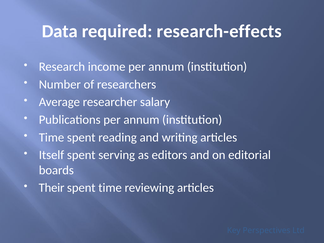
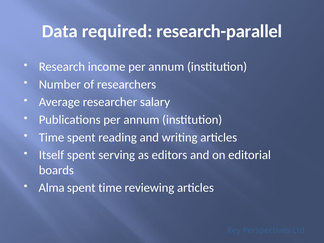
research-effects: research-effects -> research-parallel (219, 31)
Their: Their -> Alma (52, 188)
